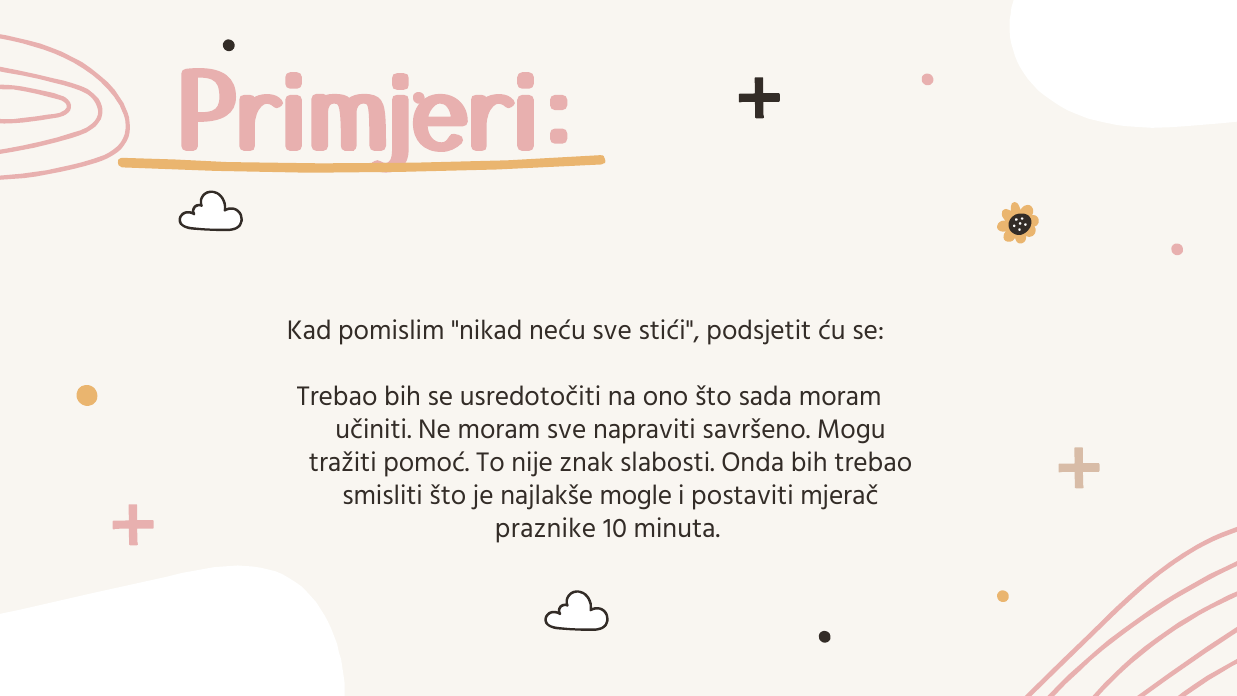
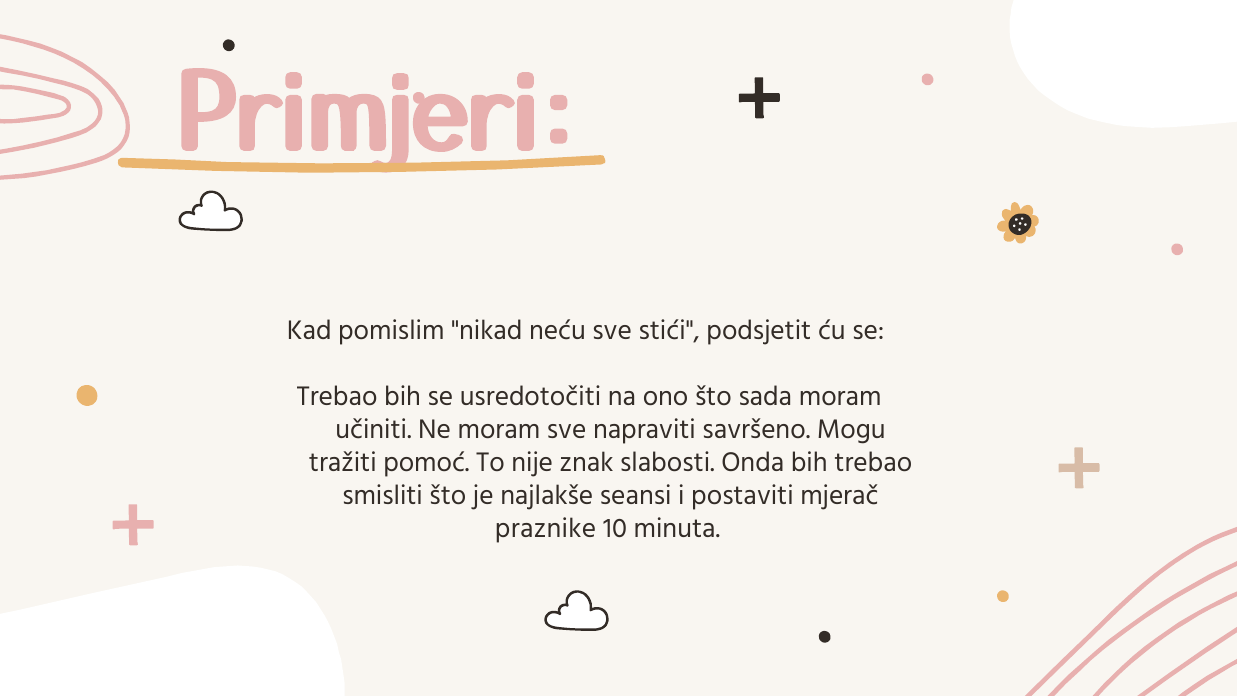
mogle: mogle -> seansi (636, 495)
